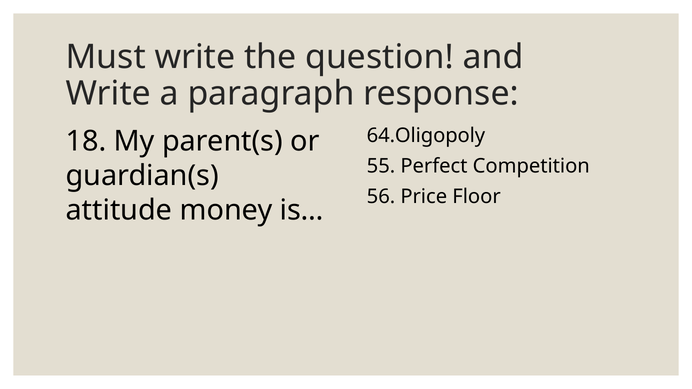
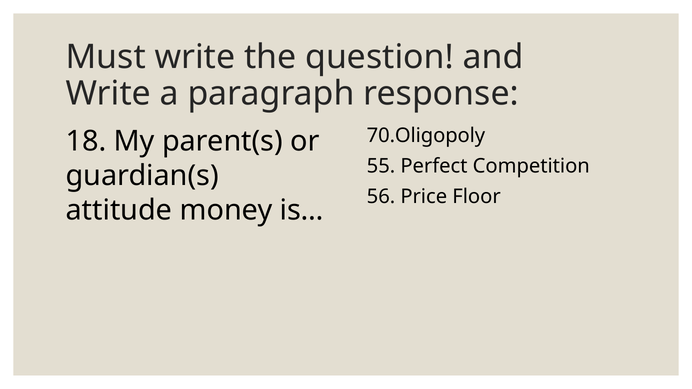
64.Oligopoly: 64.Oligopoly -> 70.Oligopoly (426, 135)
